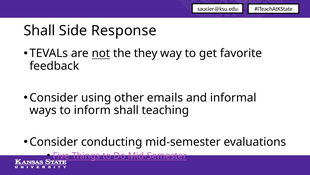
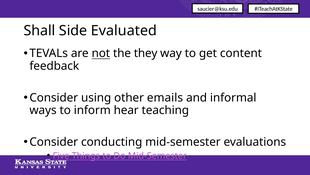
Response: Response -> Evaluated (124, 31)
favorite: favorite -> content (241, 53)
inform shall: shall -> hear (126, 110)
